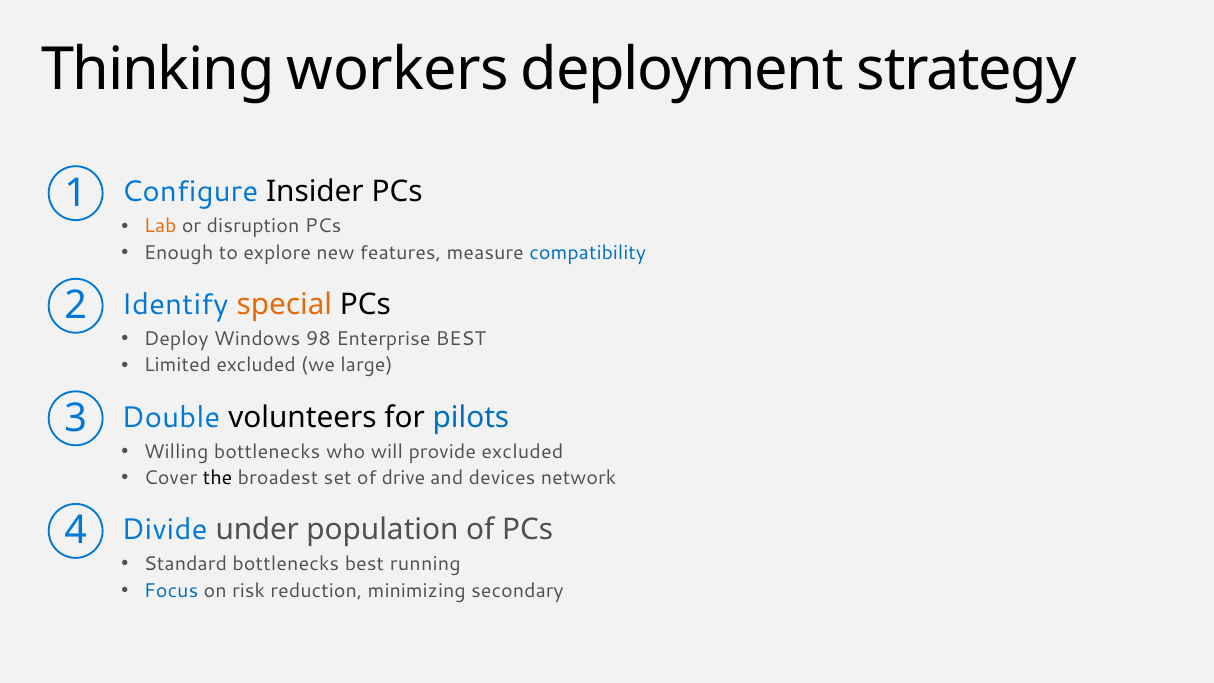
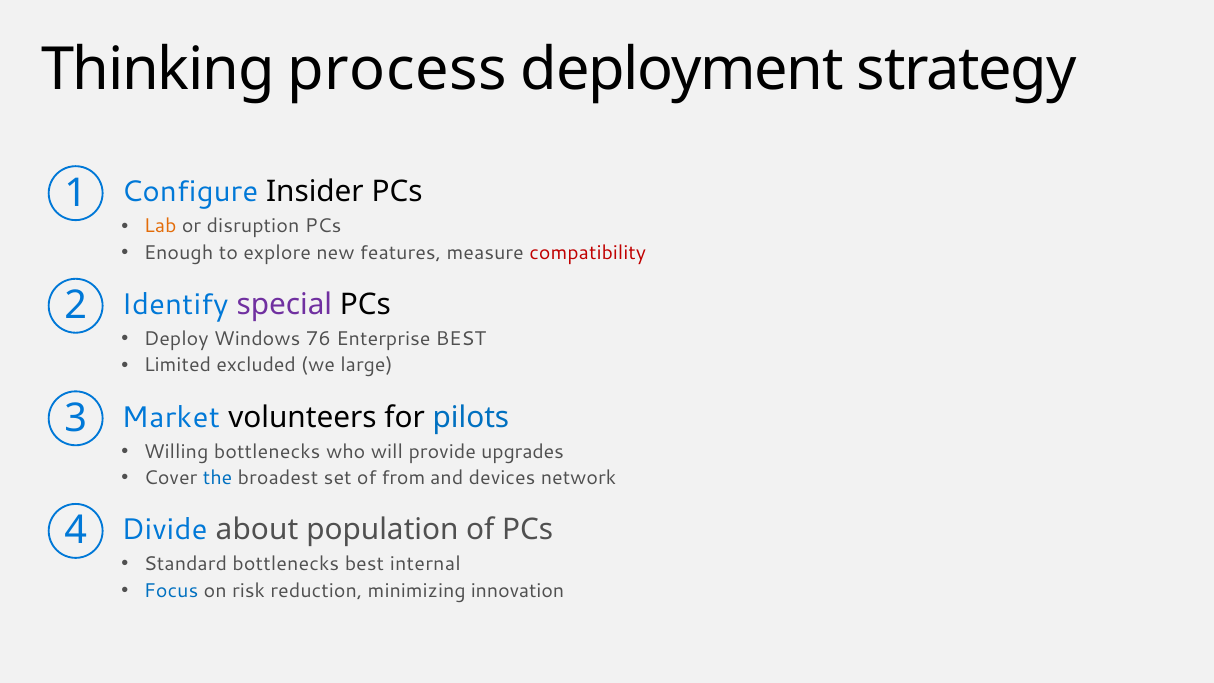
workers: workers -> process (397, 70)
compatibility colour: blue -> red (588, 253)
special colour: orange -> purple (284, 305)
98: 98 -> 76 (318, 339)
Double: Double -> Market (171, 417)
provide excluded: excluded -> upgrades (523, 451)
the colour: black -> blue (218, 478)
drive: drive -> from (403, 478)
under: under -> about (257, 530)
running: running -> internal (425, 564)
secondary: secondary -> innovation (518, 590)
